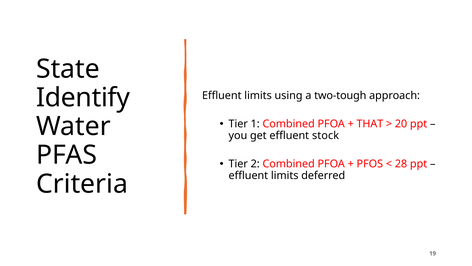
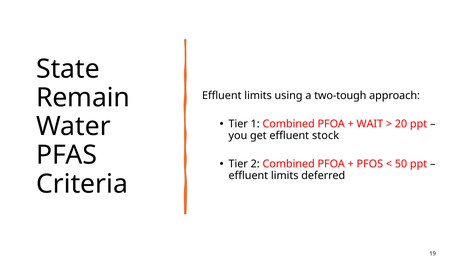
Identify: Identify -> Remain (83, 98)
THAT: THAT -> WAIT (370, 124)
28: 28 -> 50 (401, 164)
